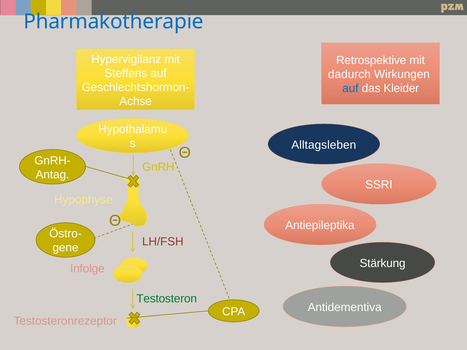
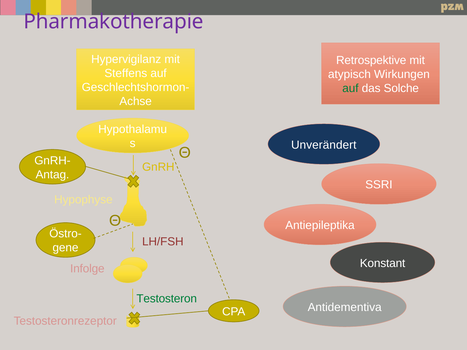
Pharmakotherapie colour: blue -> purple (113, 22)
dadurch: dadurch -> atypisch (349, 74)
auf colour: blue -> green (350, 88)
Kleider: Kleider -> Solche (401, 88)
Alltagsleben: Alltagsleben -> Unverändert (324, 145)
Stärkung: Stärkung -> Konstant (383, 263)
